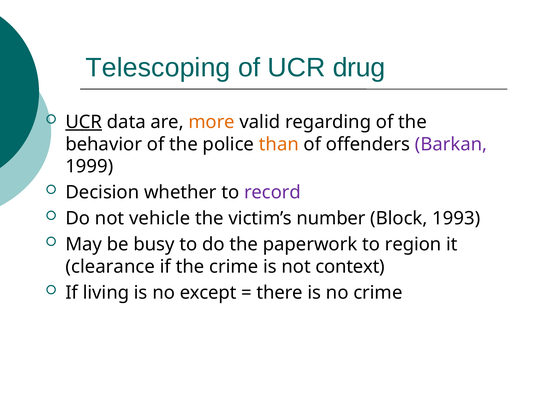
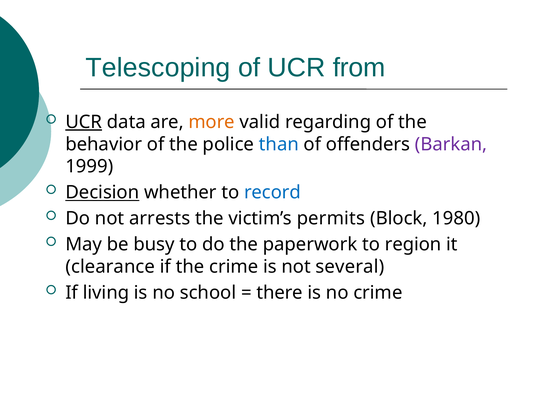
drug: drug -> from (359, 68)
than colour: orange -> blue (279, 144)
Decision underline: none -> present (102, 192)
record colour: purple -> blue (272, 192)
vehicle: vehicle -> arrests (160, 218)
number: number -> permits (331, 218)
1993: 1993 -> 1980 (456, 218)
context: context -> several (350, 266)
except: except -> school (208, 292)
